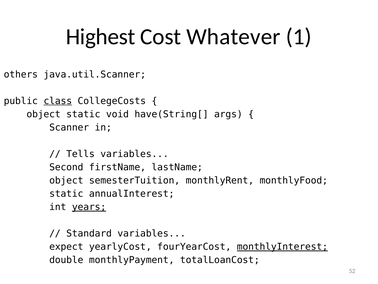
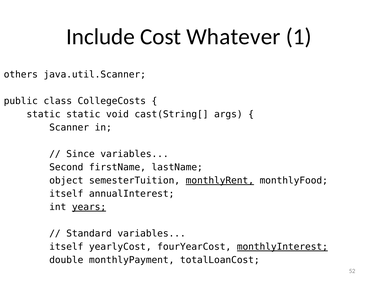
Highest: Highest -> Include (100, 37)
class underline: present -> none (58, 101)
object: object -> static (44, 114)
have(String[: have(String[ -> cast(String[ (171, 114)
Tells: Tells -> Since (80, 154)
monthlyRent underline: none -> present (220, 180)
static: static -> itself (66, 193)
expect: expect -> itself (66, 246)
